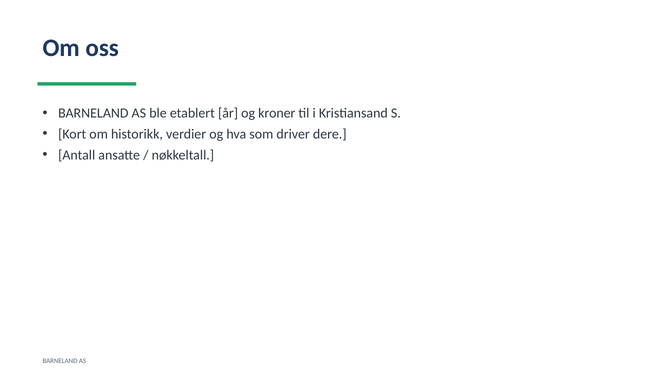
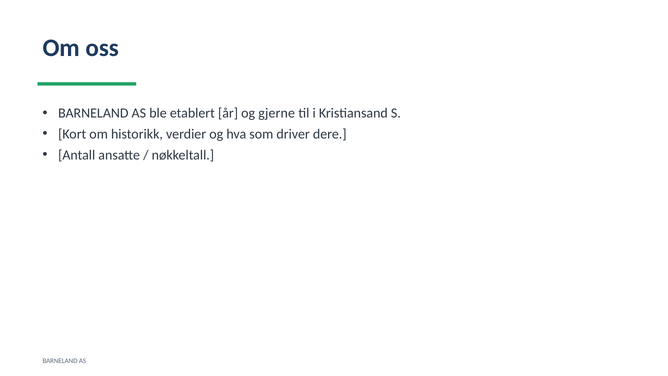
kroner: kroner -> gjerne (277, 113)
